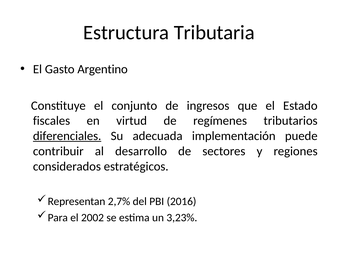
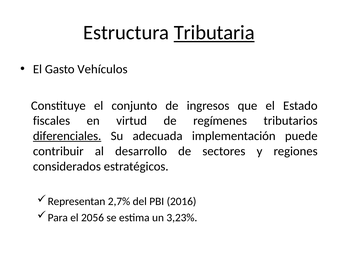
Tributaria underline: none -> present (214, 33)
Argentino: Argentino -> Vehículos (102, 69)
2002: 2002 -> 2056 (93, 218)
